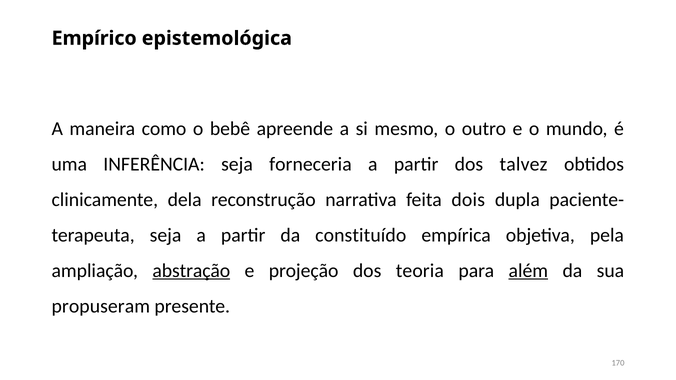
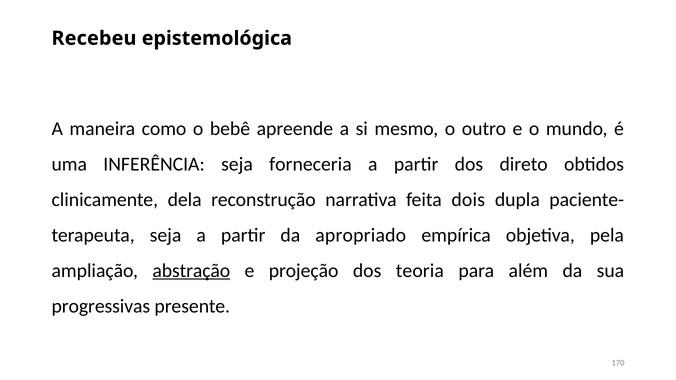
Empírico: Empírico -> Recebeu (94, 38)
talvez: talvez -> direto (524, 164)
constituído: constituído -> apropriado (361, 235)
além underline: present -> none (528, 271)
propuseram: propuseram -> progressivas (101, 306)
